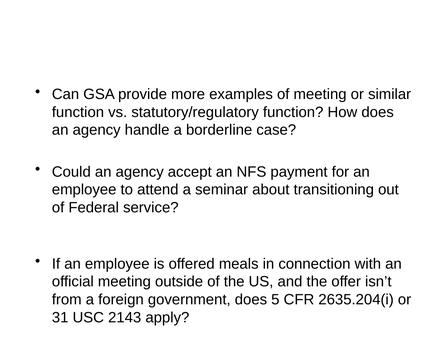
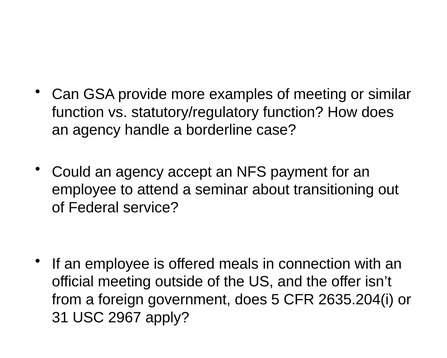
2143: 2143 -> 2967 (125, 317)
